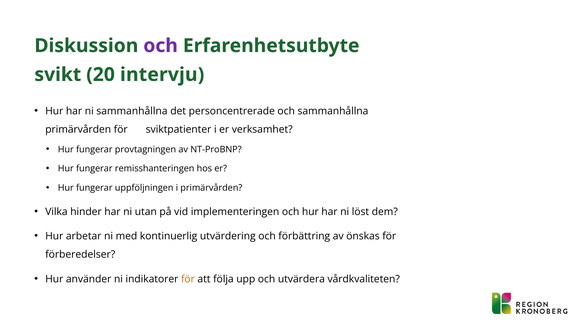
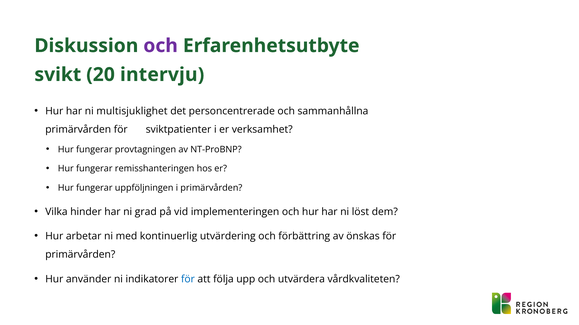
ni sammanhållna: sammanhållna -> multisjuklighet (132, 111)
utan: utan -> grad (146, 212)
förberedelser: förberedelser -> primärvården (80, 255)
för colour: orange -> blue (188, 280)
